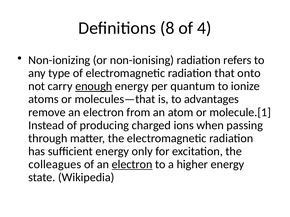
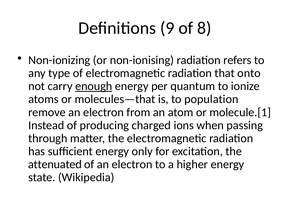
8: 8 -> 9 (167, 28)
4: 4 -> 8 (204, 28)
advantages: advantages -> population (211, 99)
colleagues: colleagues -> attenuated (55, 165)
electron underline: present -> none (132, 165)
